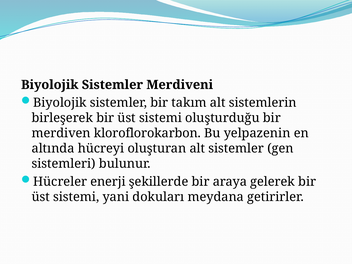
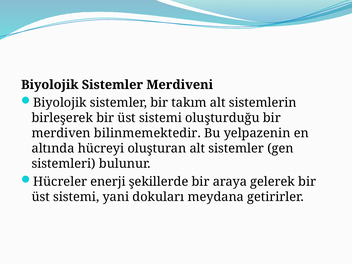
kloroflorokarbon: kloroflorokarbon -> bilinmemektedir (147, 133)
